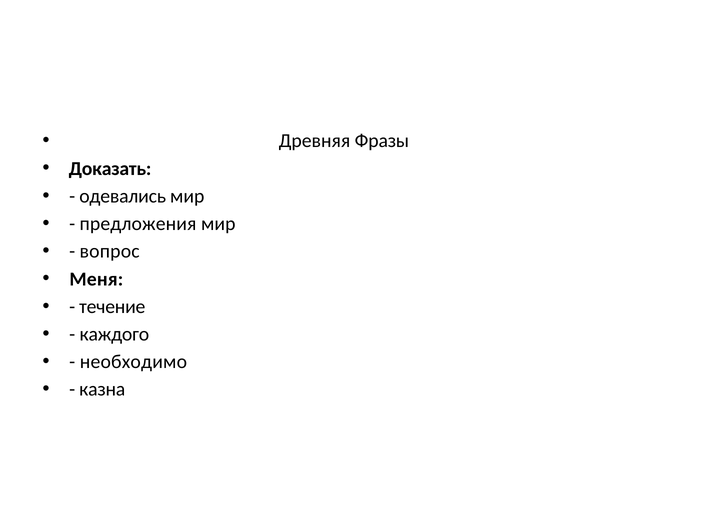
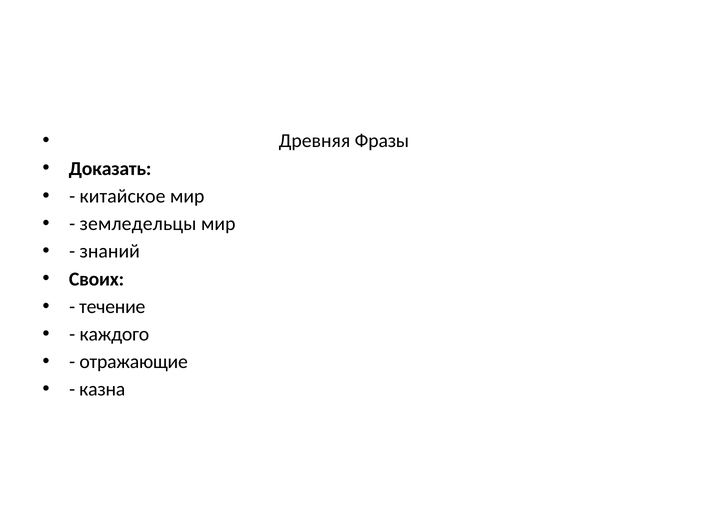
одевались: одевались -> китайское (123, 196)
предложения: предложения -> земледельцы (138, 224)
вопрос: вопрос -> знаний (110, 251)
Меня: Меня -> Своих (97, 279)
необходимо: необходимо -> отражающие (134, 362)
